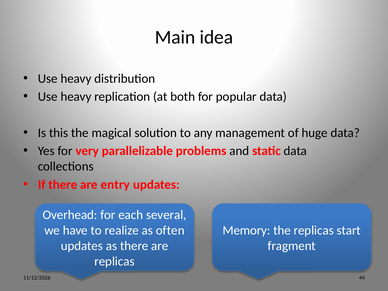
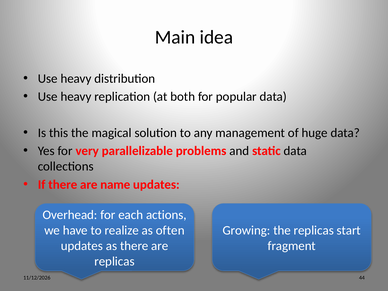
entry: entry -> name (115, 185)
several: several -> actions (166, 215)
Memory: Memory -> Growing (246, 230)
